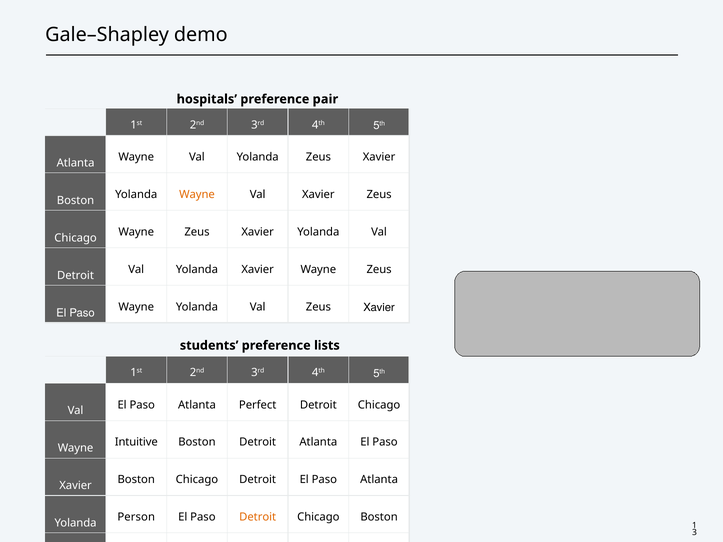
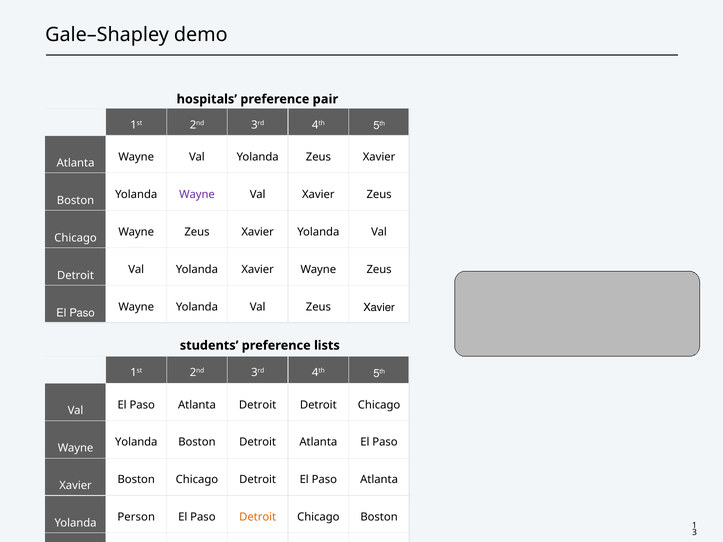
Wayne colour: orange -> purple (197, 195)
Atlanta Perfect: Perfect -> Detroit (258, 405)
Intuitive: Intuitive -> Yolanda (136, 442)
